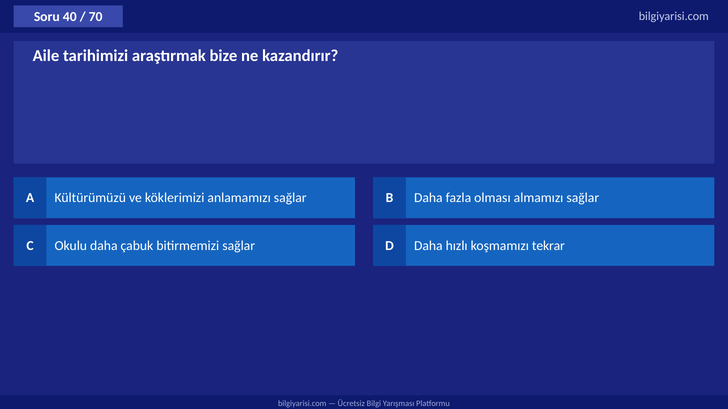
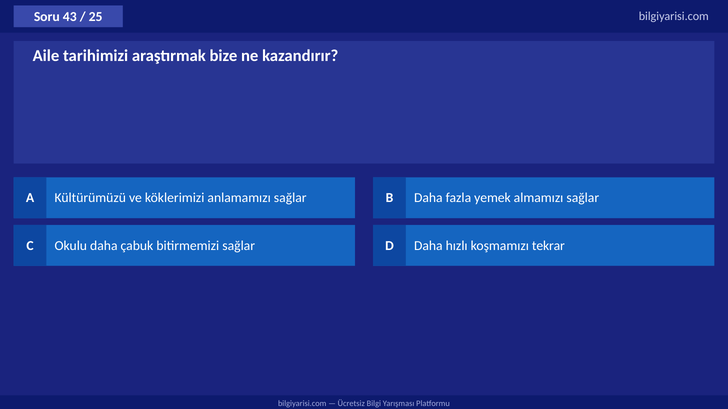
40: 40 -> 43 (70, 17)
70: 70 -> 25 (96, 17)
olması: olması -> yemek (492, 198)
